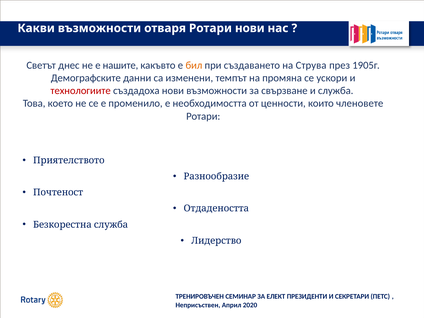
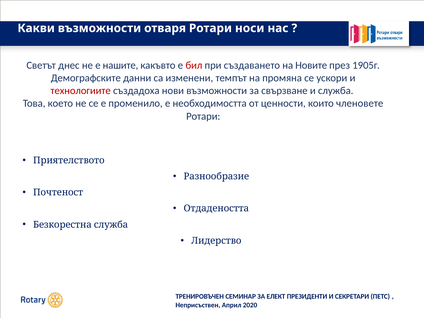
Ротари нови: нови -> носи (250, 28)
бил colour: orange -> red (194, 65)
Струва: Струва -> Новите (311, 65)
